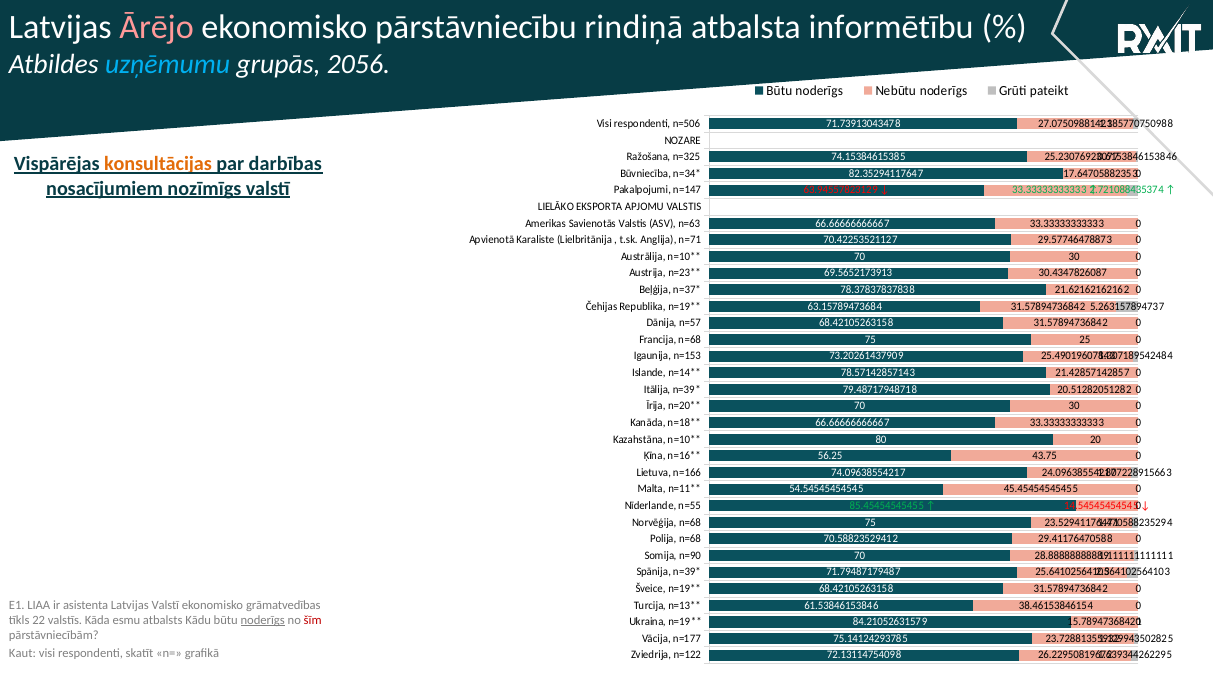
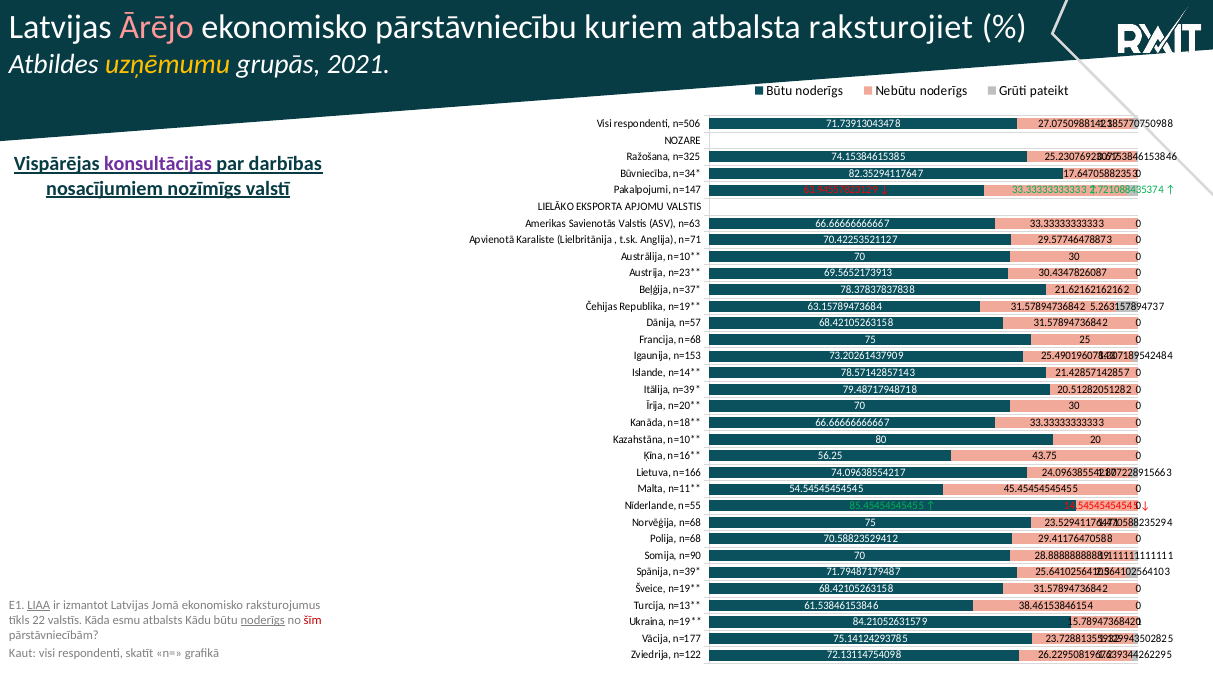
rindiņā: rindiņā -> kuriem (634, 27)
informētību: informētību -> raksturojiet (891, 27)
uzņēmumu colour: light blue -> yellow (168, 64)
2056: 2056 -> 2021 (358, 64)
konsultācijas colour: orange -> purple (158, 164)
LIAA underline: none -> present (39, 605)
asistenta: asistenta -> izmantot (86, 605)
Latvijas Valstī: Valstī -> Jomā (165, 605)
grāmatvedības: grāmatvedības -> raksturojumus (283, 605)
